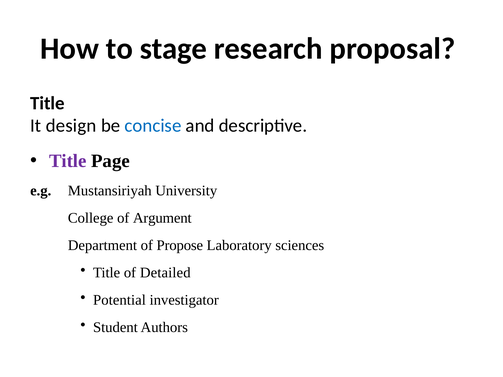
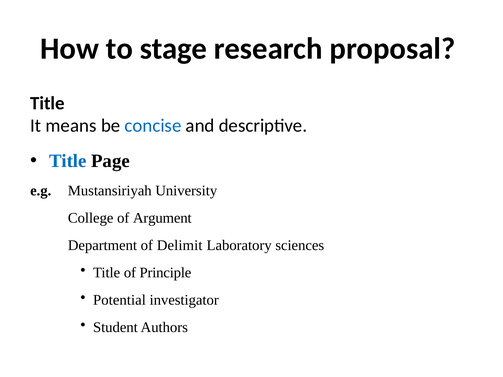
design: design -> means (71, 126)
Title colour: purple -> blue (68, 161)
Propose: Propose -> Delimit (180, 245)
Detailed: Detailed -> Principle (165, 273)
